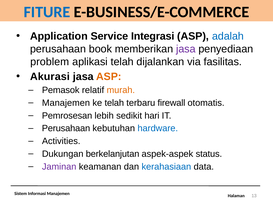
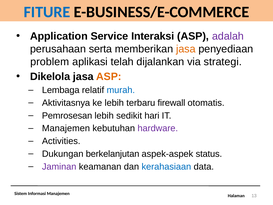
Integrasi: Integrasi -> Interaksi (153, 36)
adalah colour: blue -> purple (228, 36)
book: book -> serta (100, 49)
jasa colour: purple -> orange (186, 49)
fasilitas: fasilitas -> strategi (223, 62)
Akurasi: Akurasi -> Dikelola (50, 76)
Pemasok: Pemasok -> Lembaga (61, 90)
murah colour: orange -> blue (121, 90)
Manajemen: Manajemen -> Aktivitasnya (66, 103)
ke telah: telah -> lebih (114, 103)
Perusahaan: Perusahaan -> Manajemen (66, 128)
hardware colour: blue -> purple (158, 128)
